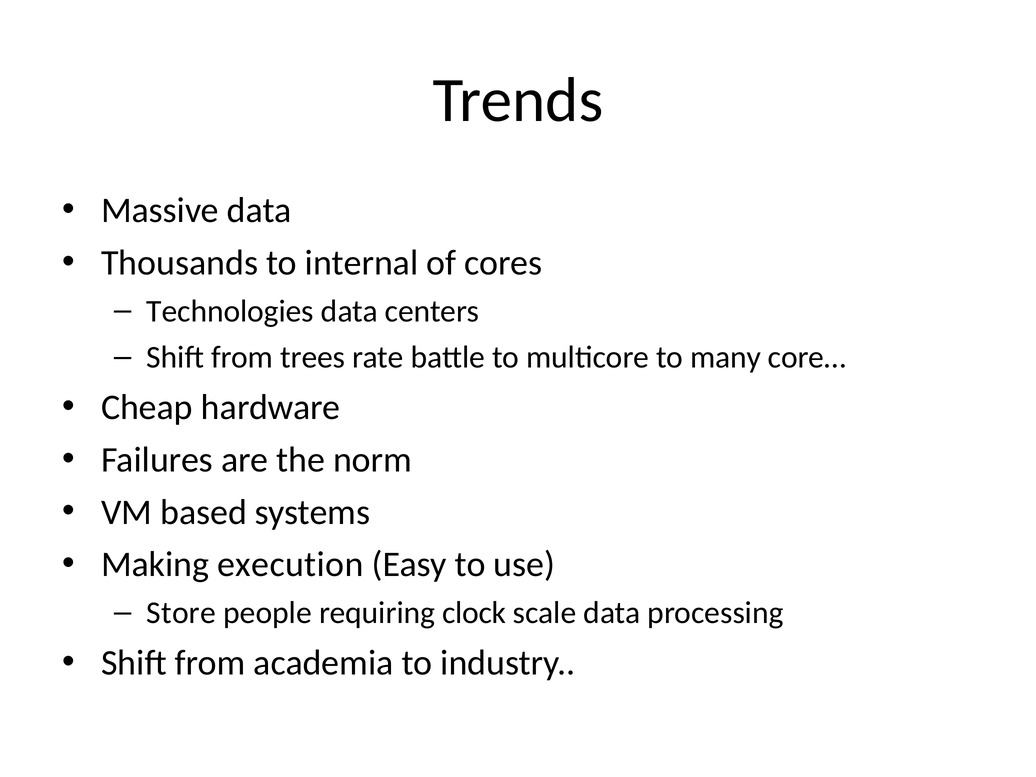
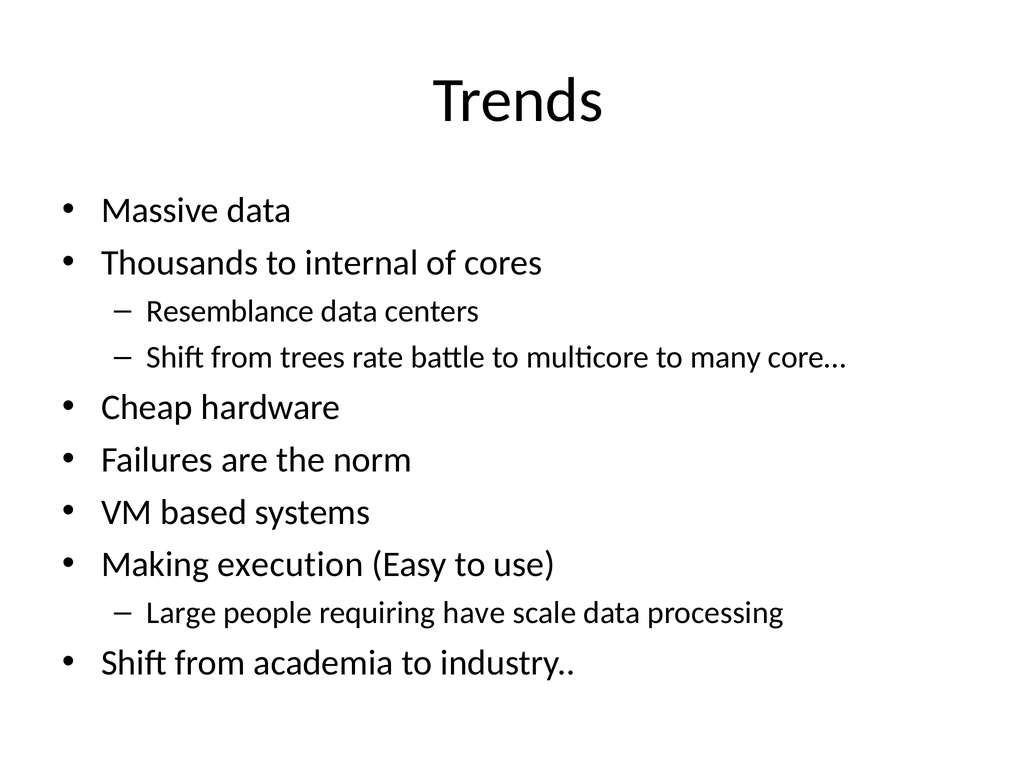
Technologies: Technologies -> Resemblance (230, 311)
Store: Store -> Large (181, 613)
clock: clock -> have (474, 613)
